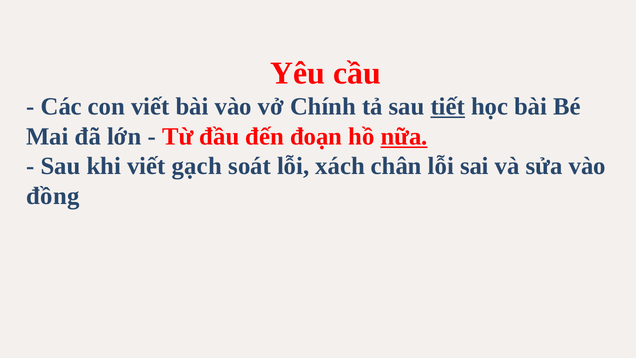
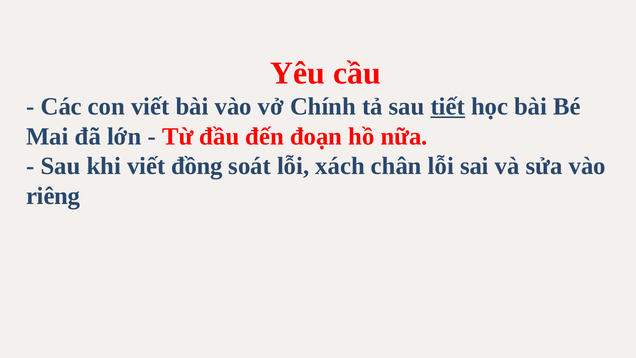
nữa underline: present -> none (404, 136)
gạch: gạch -> đồng (197, 166)
đồng: đồng -> riêng (53, 196)
